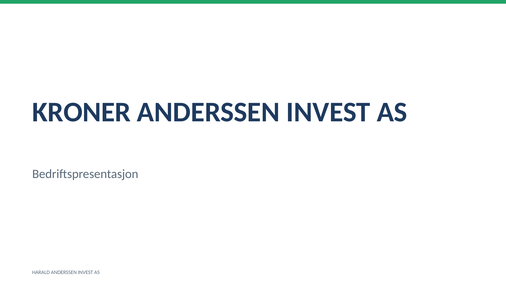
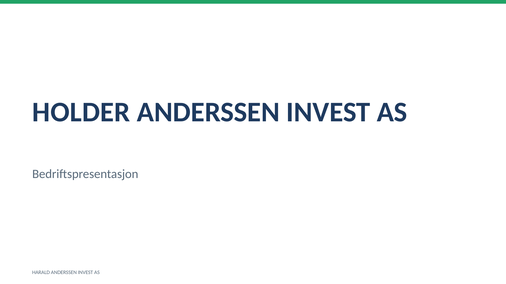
KRONER: KRONER -> HOLDER (81, 112)
